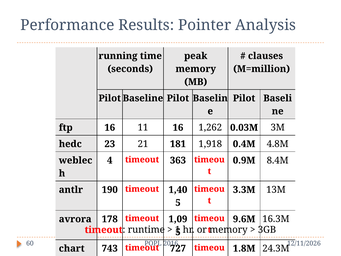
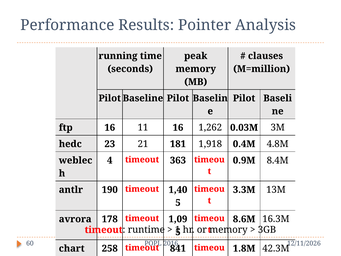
9.6M: 9.6M -> 8.6M (244, 219)
743: 743 -> 258 (110, 248)
727: 727 -> 841 (178, 248)
24.3M: 24.3M -> 42.3M (276, 248)
